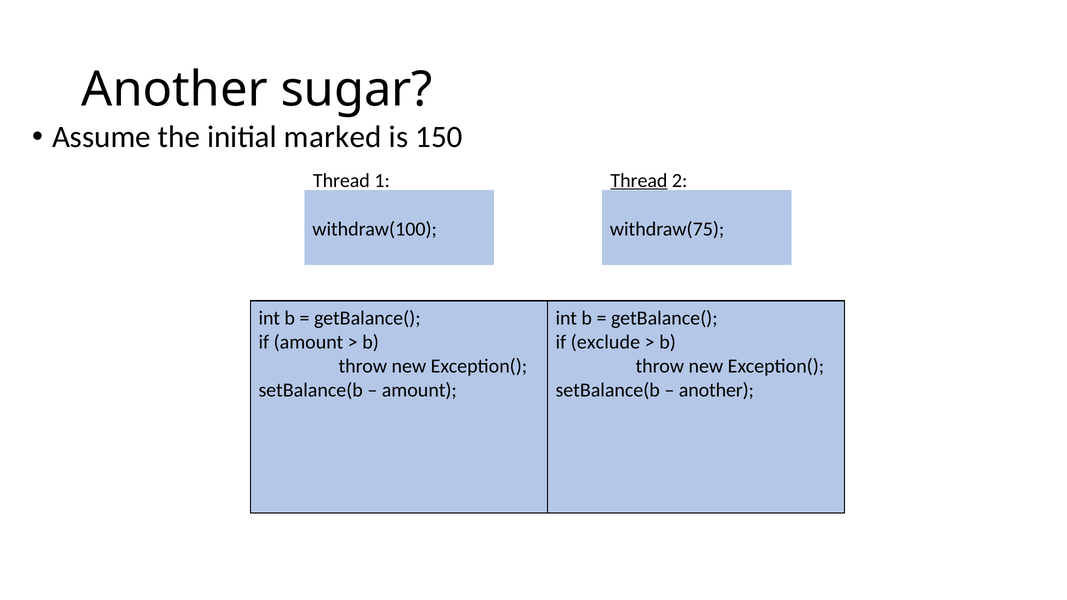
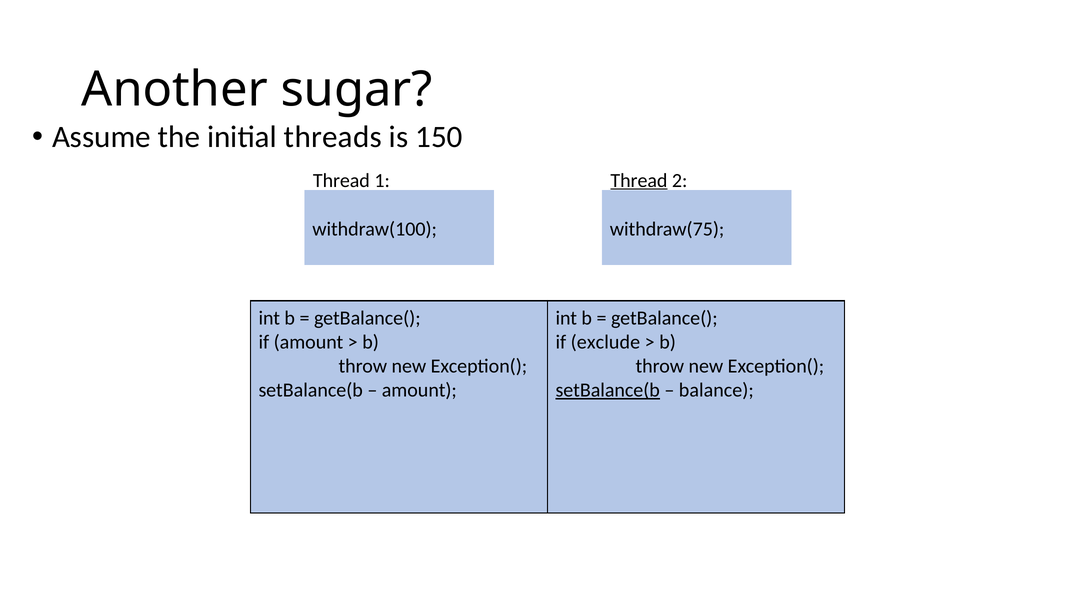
marked: marked -> threads (333, 137)
setBalance(b underline: none -> present (608, 390)
another: another -> balance (716, 390)
